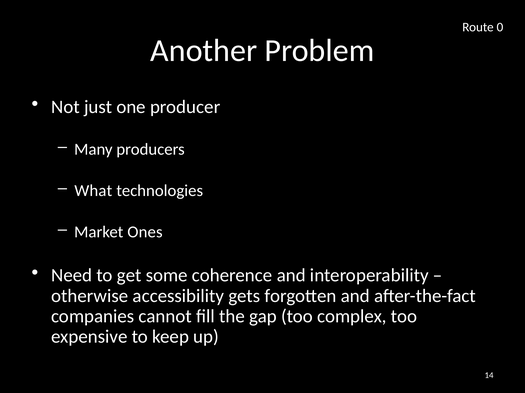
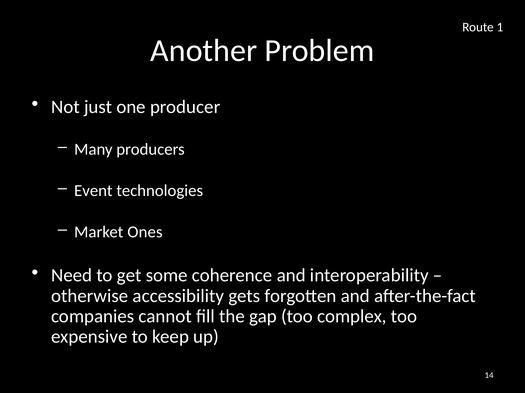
0: 0 -> 1 (500, 27)
What: What -> Event (93, 191)
